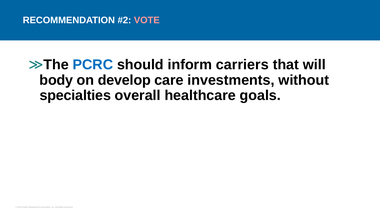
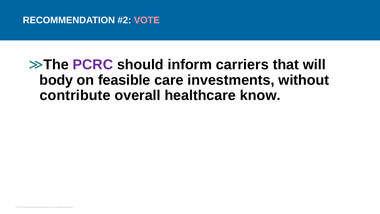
PCRC colour: blue -> purple (93, 65)
develop: develop -> feasible (124, 80)
specialties: specialties -> contribute (75, 95)
goals: goals -> know (260, 95)
